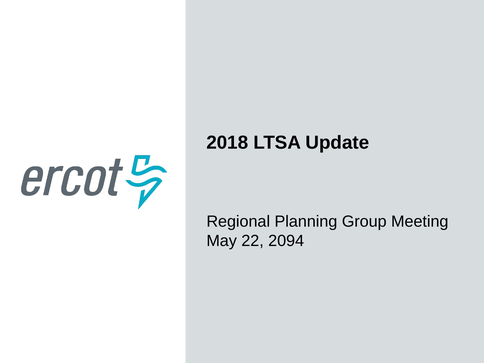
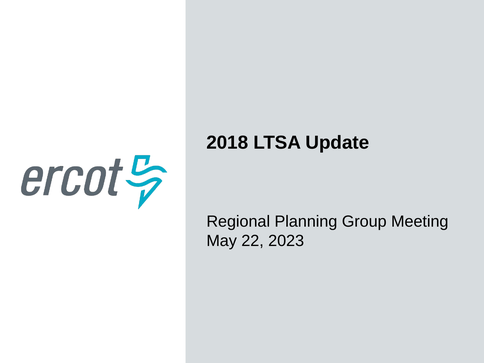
2094: 2094 -> 2023 (286, 241)
